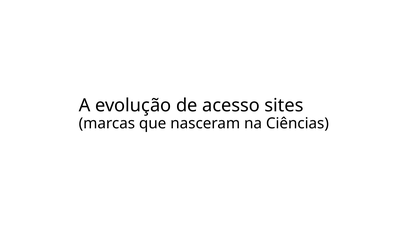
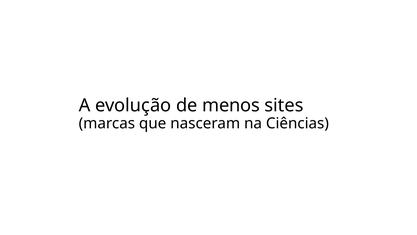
acesso: acesso -> menos (231, 105)
